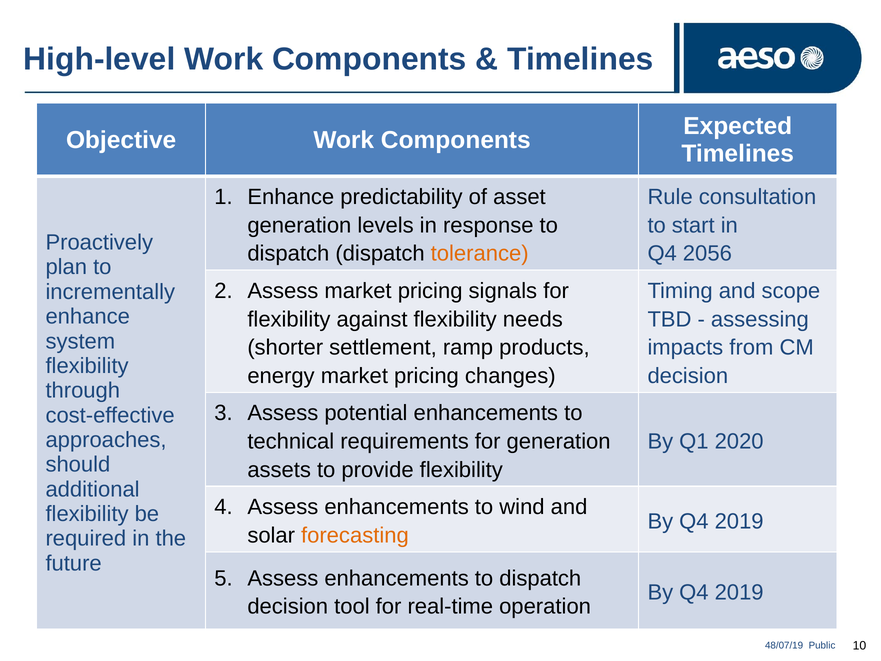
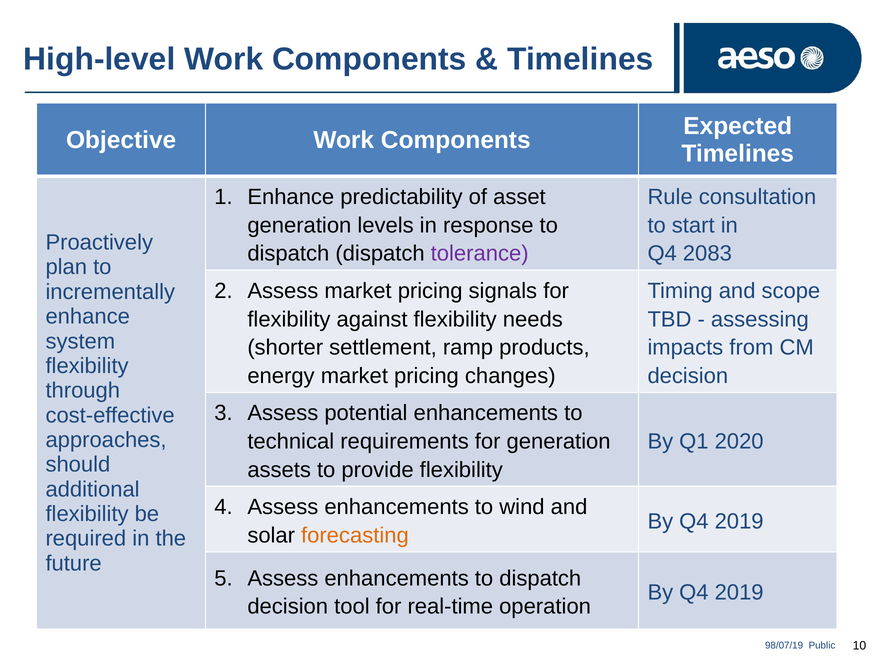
tolerance colour: orange -> purple (480, 254)
2056: 2056 -> 2083 (707, 254)
48/07/19: 48/07/19 -> 98/07/19 (784, 645)
